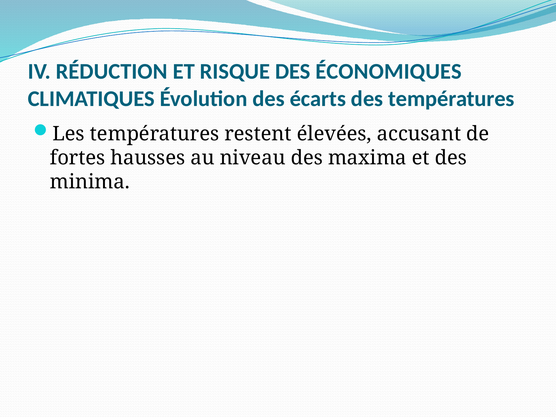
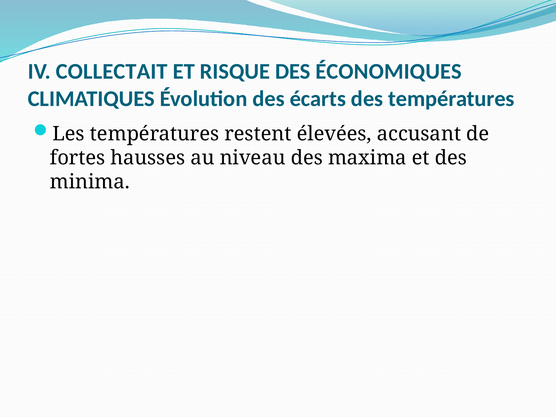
RÉDUCTION: RÉDUCTION -> COLLECTAIT (112, 72)
